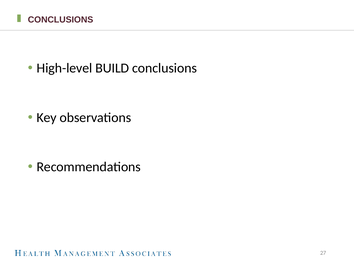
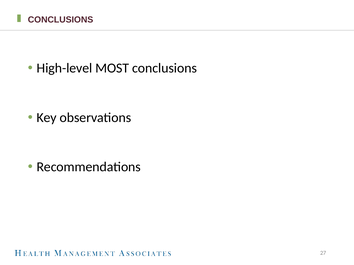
BUILD: BUILD -> MOST (112, 68)
